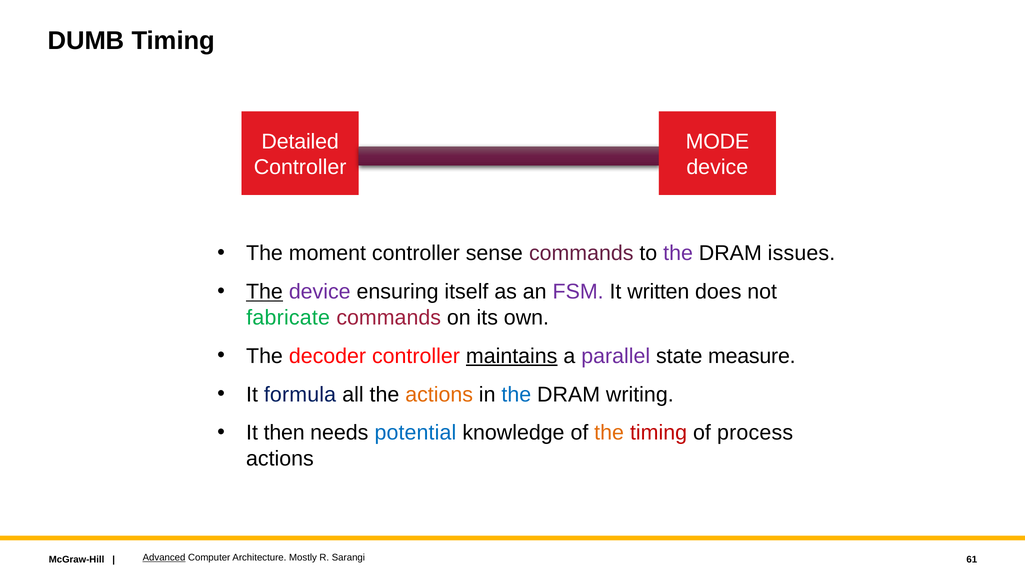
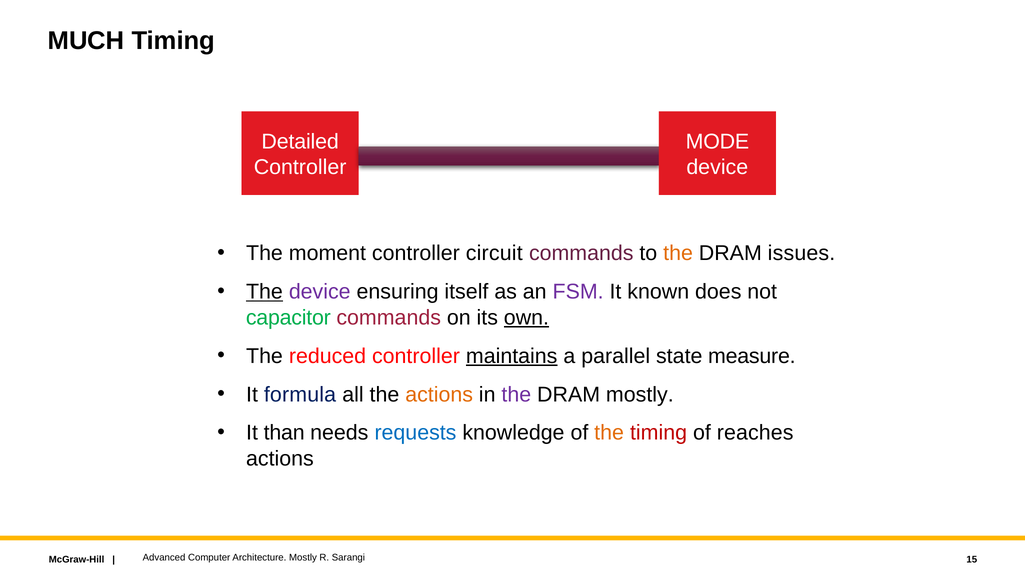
DUMB: DUMB -> MUCH (86, 41)
sense: sense -> circuit (494, 253)
the colour: purple -> orange (678, 253)
written: written -> known (658, 292)
fabricate: fabricate -> capacitor (288, 317)
own underline: none -> present (526, 317)
decoder: decoder -> reduced (327, 356)
parallel colour: purple -> black (616, 356)
the colour: blue -> purple (516, 394)
DRAM writing: writing -> mostly (640, 394)
then: then -> than (284, 433)
potential: potential -> requests (415, 433)
process: process -> reaches (755, 433)
Advanced underline: present -> none (164, 557)
61: 61 -> 15 (972, 559)
